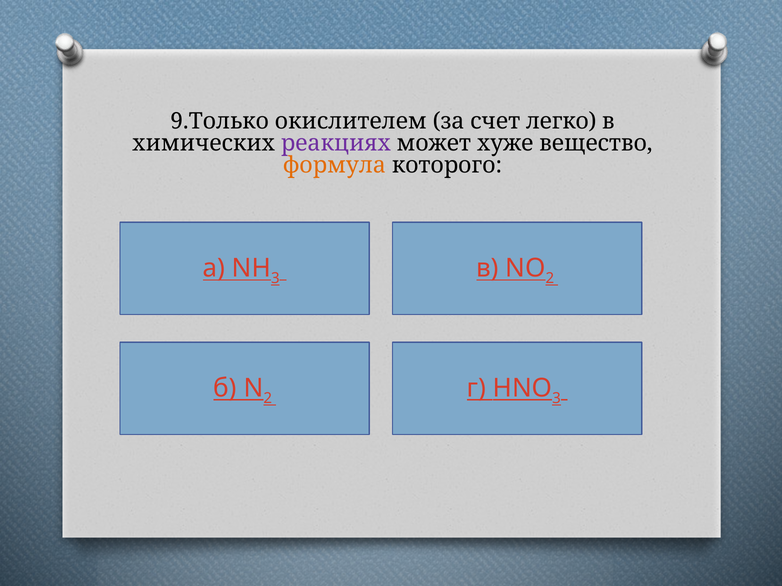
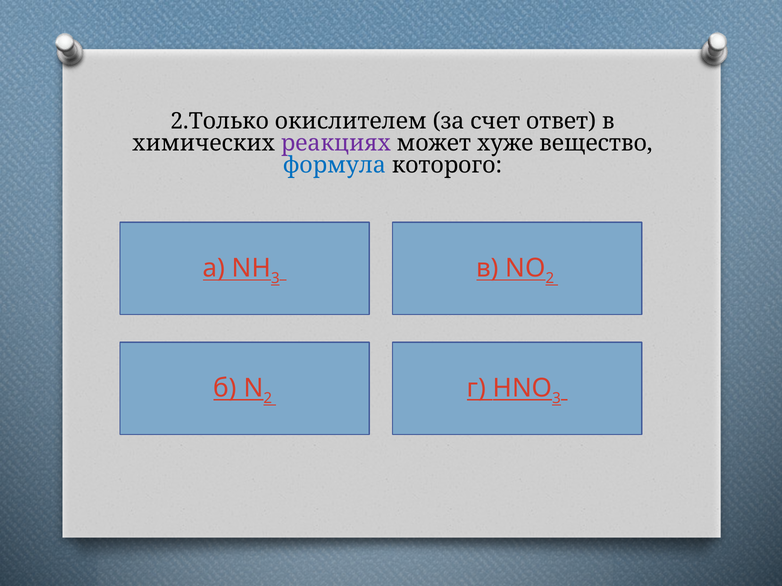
9.Только: 9.Только -> 2.Только (220, 122)
легко: легко -> ответ (561, 122)
формула colour: orange -> blue (334, 165)
